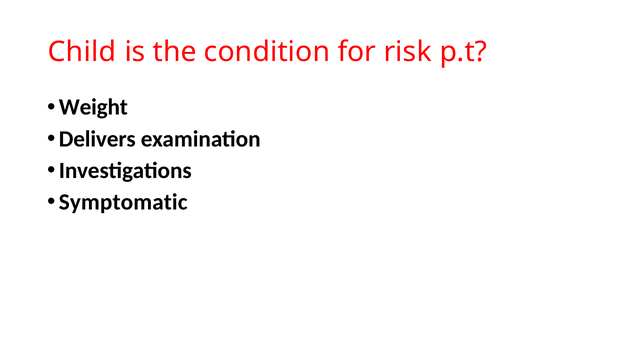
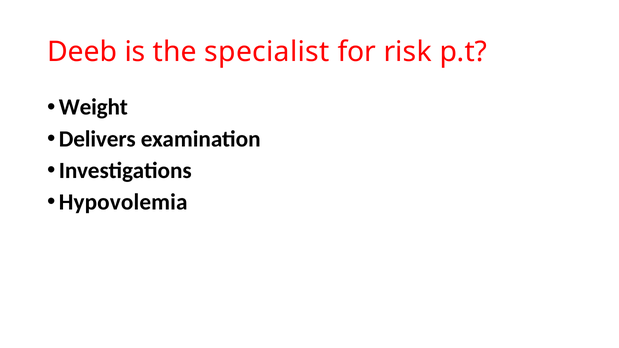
Child: Child -> Deeb (82, 52)
condition: condition -> specialist (267, 52)
Symptomatic: Symptomatic -> Hypovolemia (123, 202)
